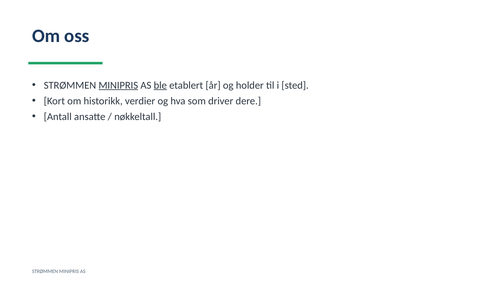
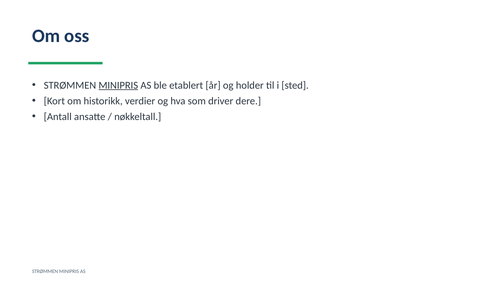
ble underline: present -> none (160, 85)
